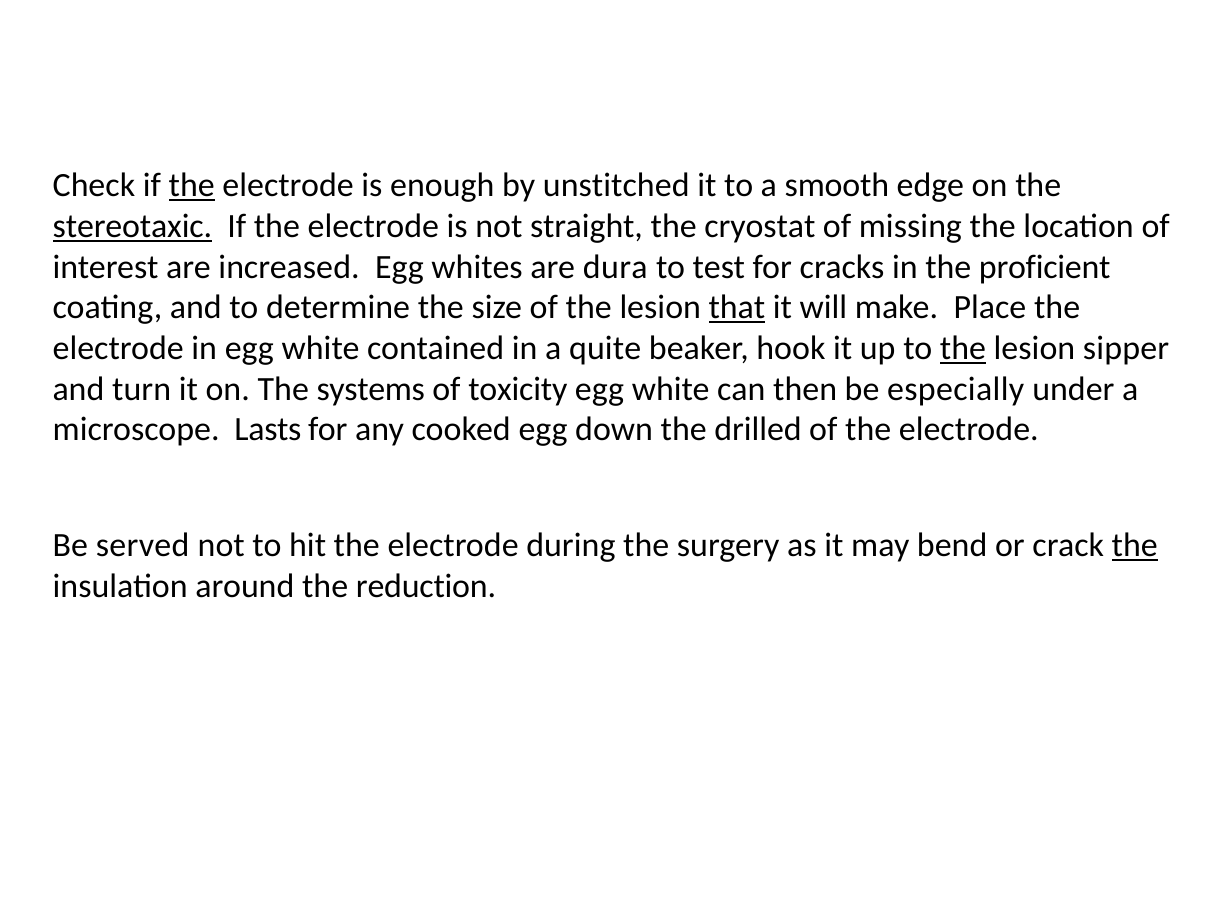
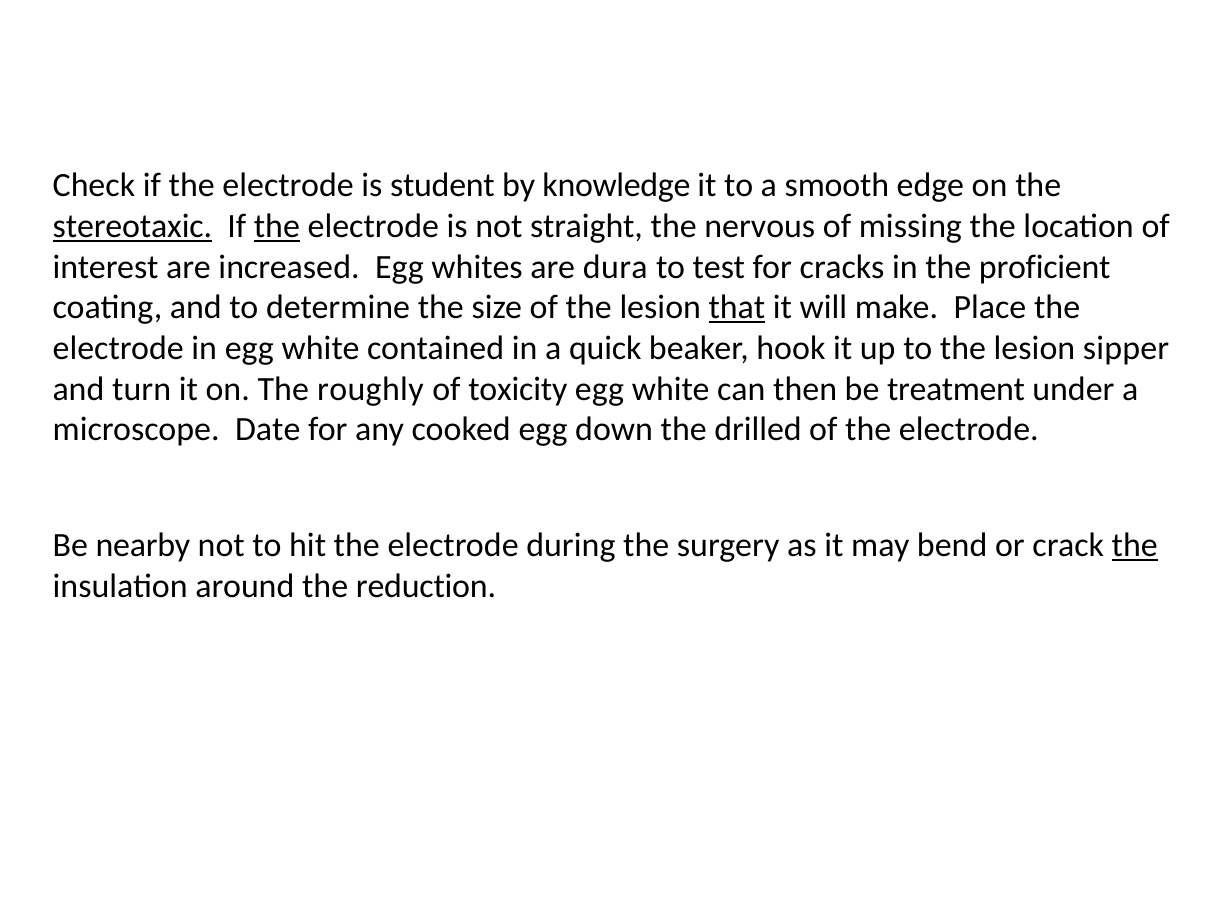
the underline: present -> none (192, 185)
enough: enough -> student (442, 185)
unstitched: unstitched -> knowledge (616, 185)
the underline: none -> present (277, 226)
cryostat: cryostat -> nervous (760, 226)
quite: quite -> quick (605, 348)
the underline: present -> none (963, 348)
systems: systems -> roughly (370, 389)
especially: especially -> treatment (956, 389)
Lasts: Lasts -> Date (268, 430)
served: served -> nearby (143, 545)
